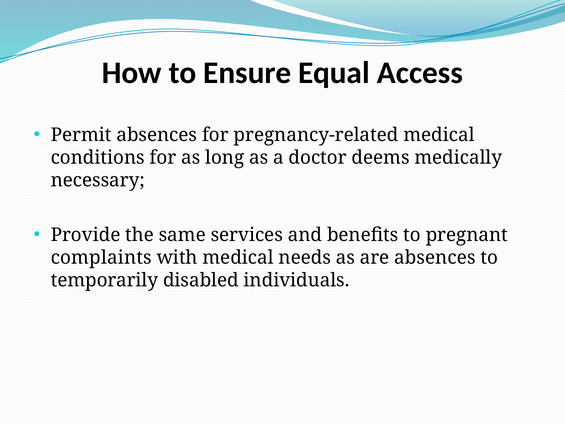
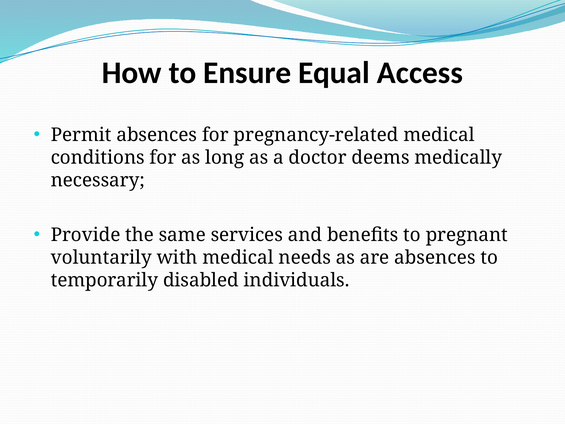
complaints: complaints -> voluntarily (101, 257)
